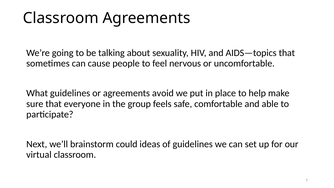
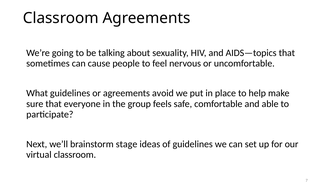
could: could -> stage (127, 144)
